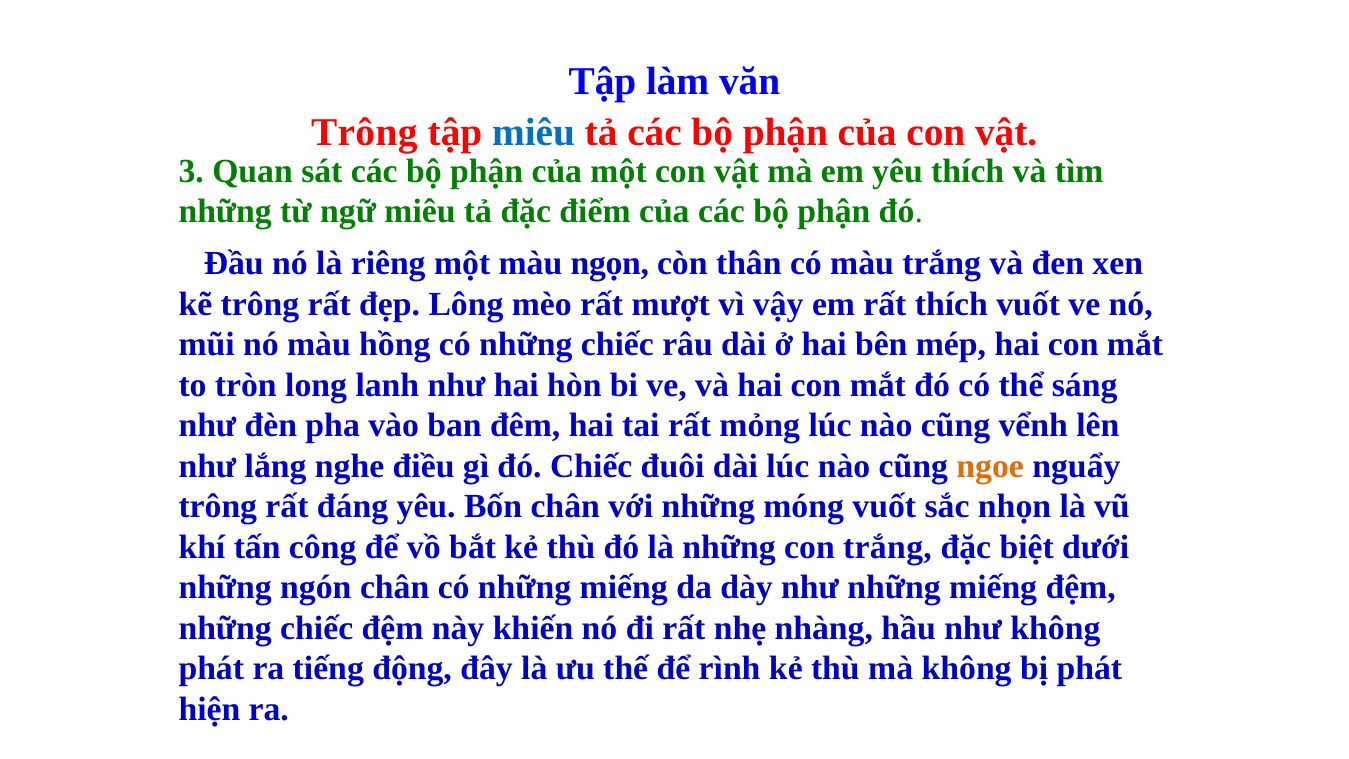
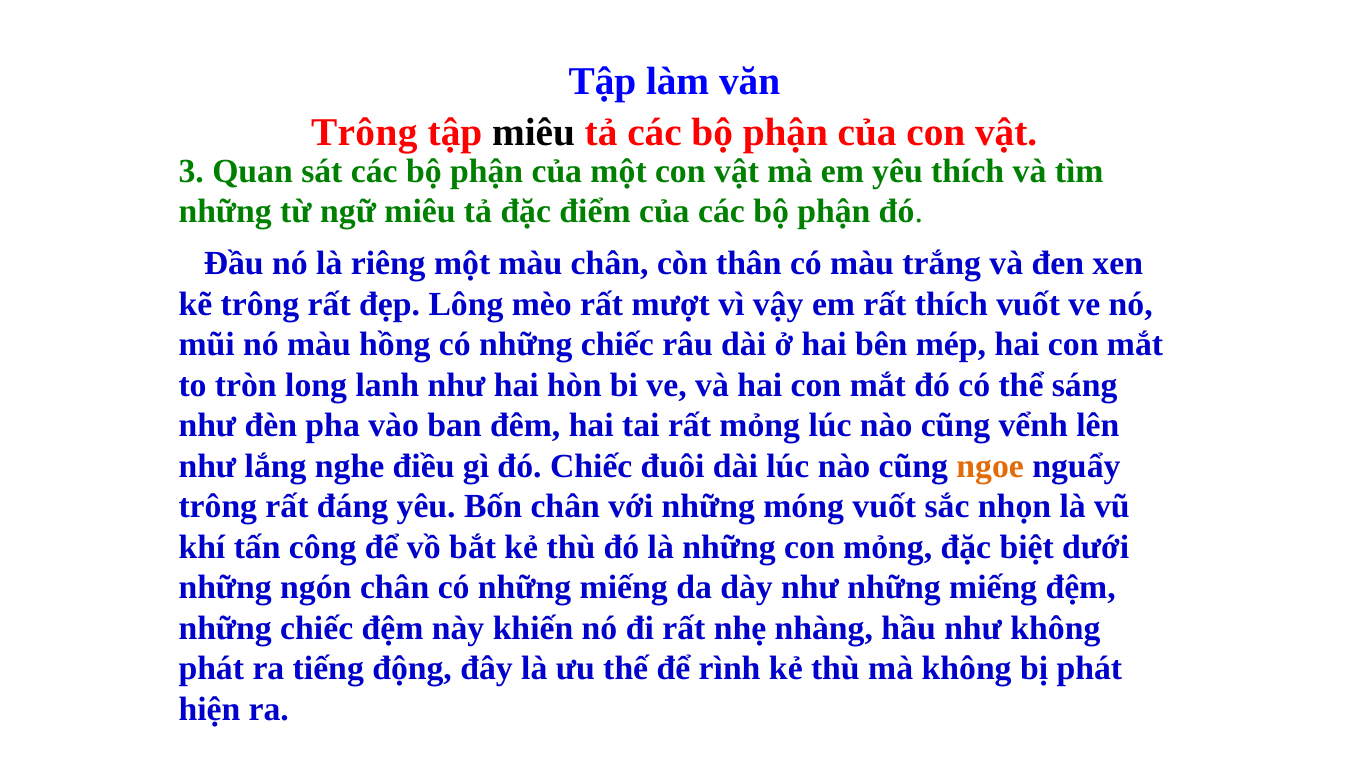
miêu colour: blue -> black (533, 132)
màu ngọn: ngọn -> chân (610, 264)
con trắng: trắng -> mỏng (888, 547)
